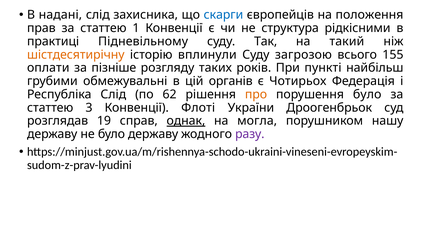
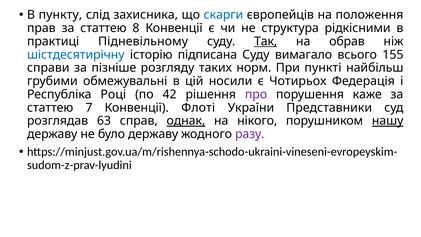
надані: надані -> пункту (60, 15)
1: 1 -> 8 (136, 28)
Так underline: none -> present (266, 41)
такий: такий -> обрав (347, 41)
шістдесятирічну colour: orange -> blue (76, 55)
вплинули: вплинули -> підписана (207, 55)
загрозою: загрозою -> вимагало (303, 55)
оплати: оплати -> справи (48, 68)
років: років -> норм (254, 68)
органів: органів -> носили (231, 81)
Республіка Слід: Слід -> Році (113, 94)
62: 62 -> 42 (170, 94)
про colour: orange -> purple (256, 94)
порушення було: було -> каже (367, 94)
3: 3 -> 7 (89, 108)
Дроогенбрьок: Дроогенбрьок -> Представники (329, 108)
19: 19 -> 63 (104, 121)
могла: могла -> нікого (257, 121)
нашу underline: none -> present (388, 121)
